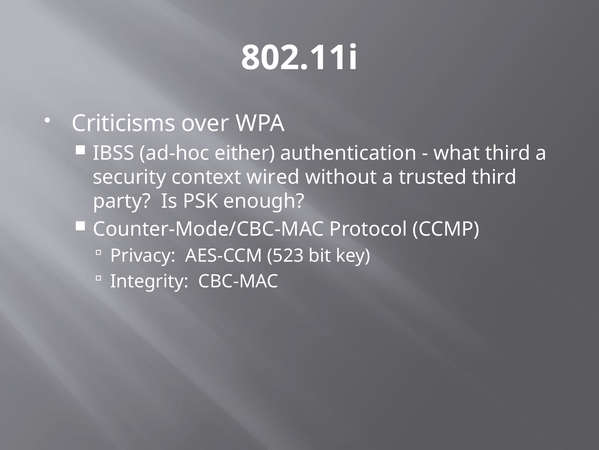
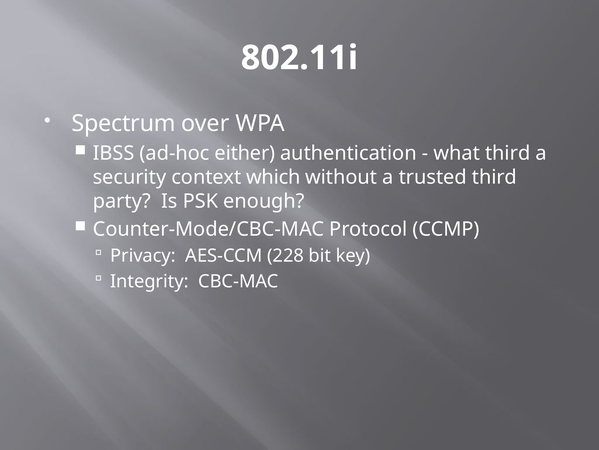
Criticisms: Criticisms -> Spectrum (124, 123)
wired: wired -> which (273, 177)
523: 523 -> 228 (286, 255)
